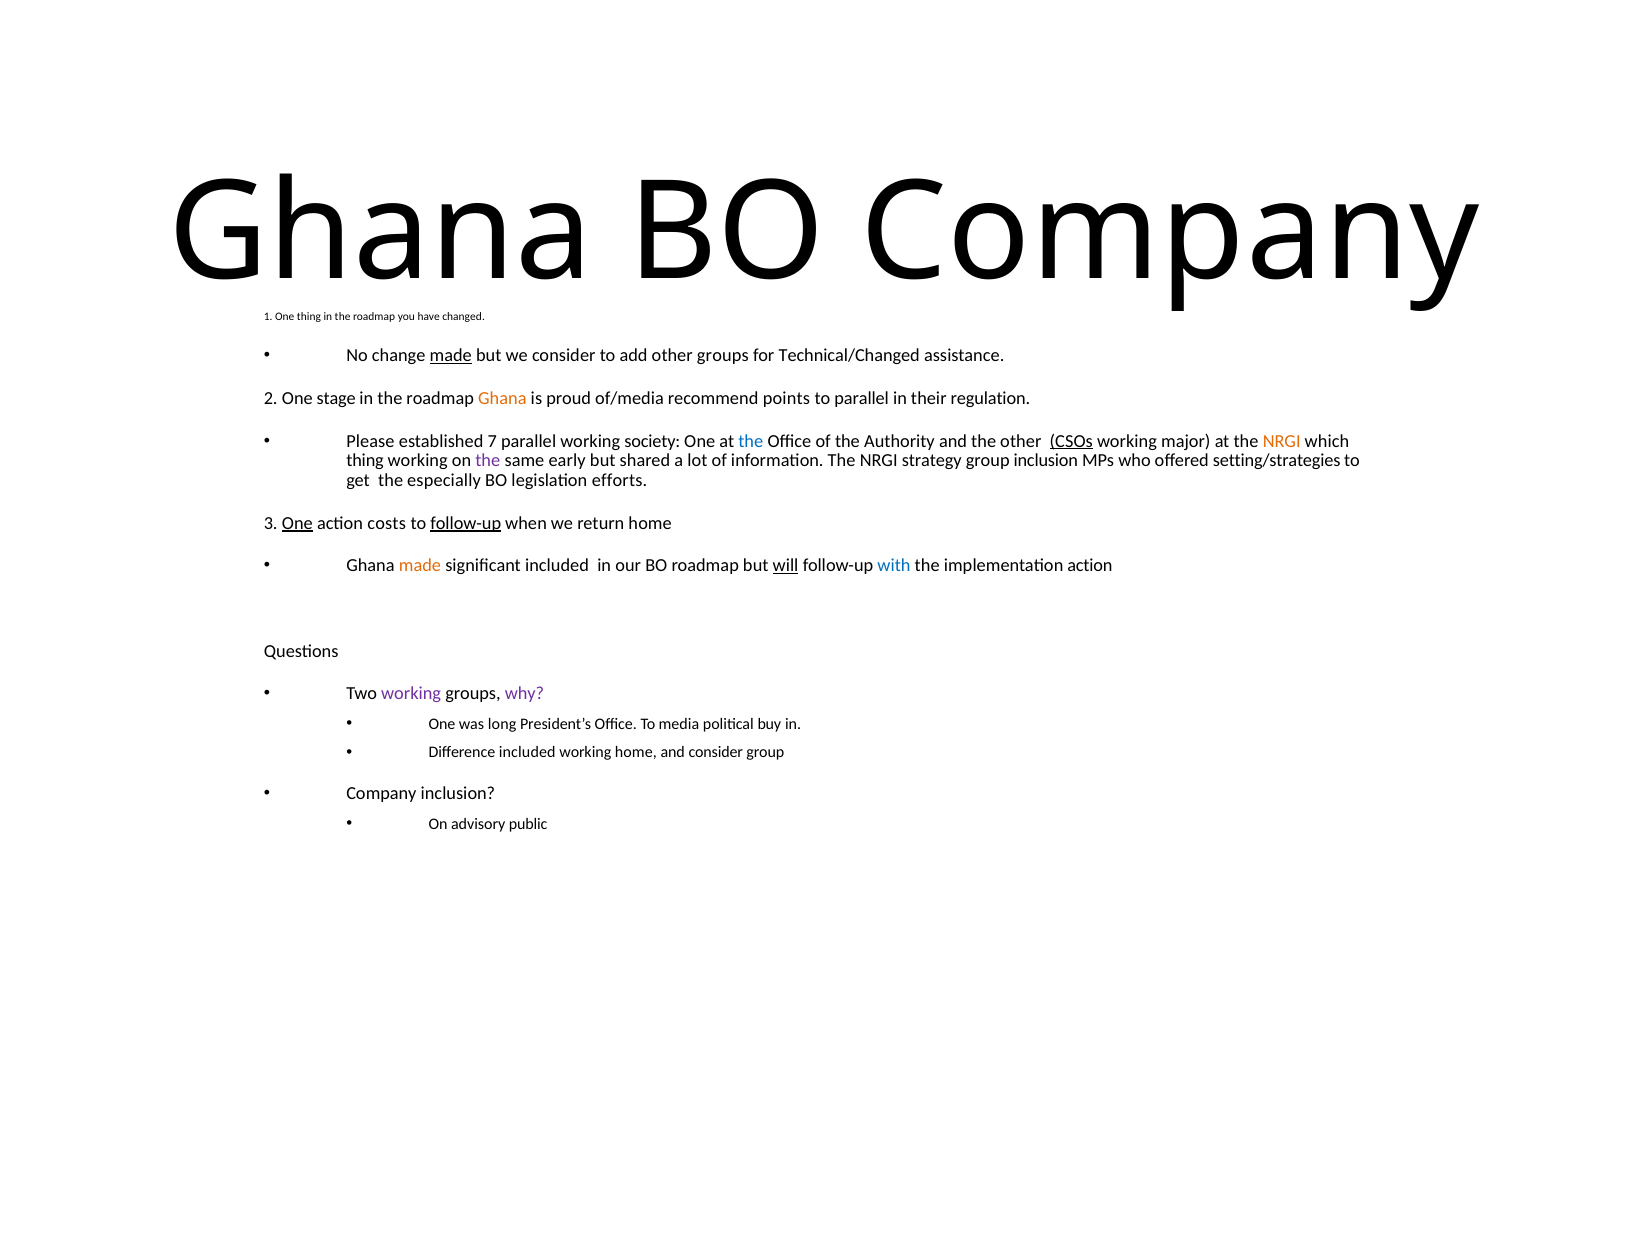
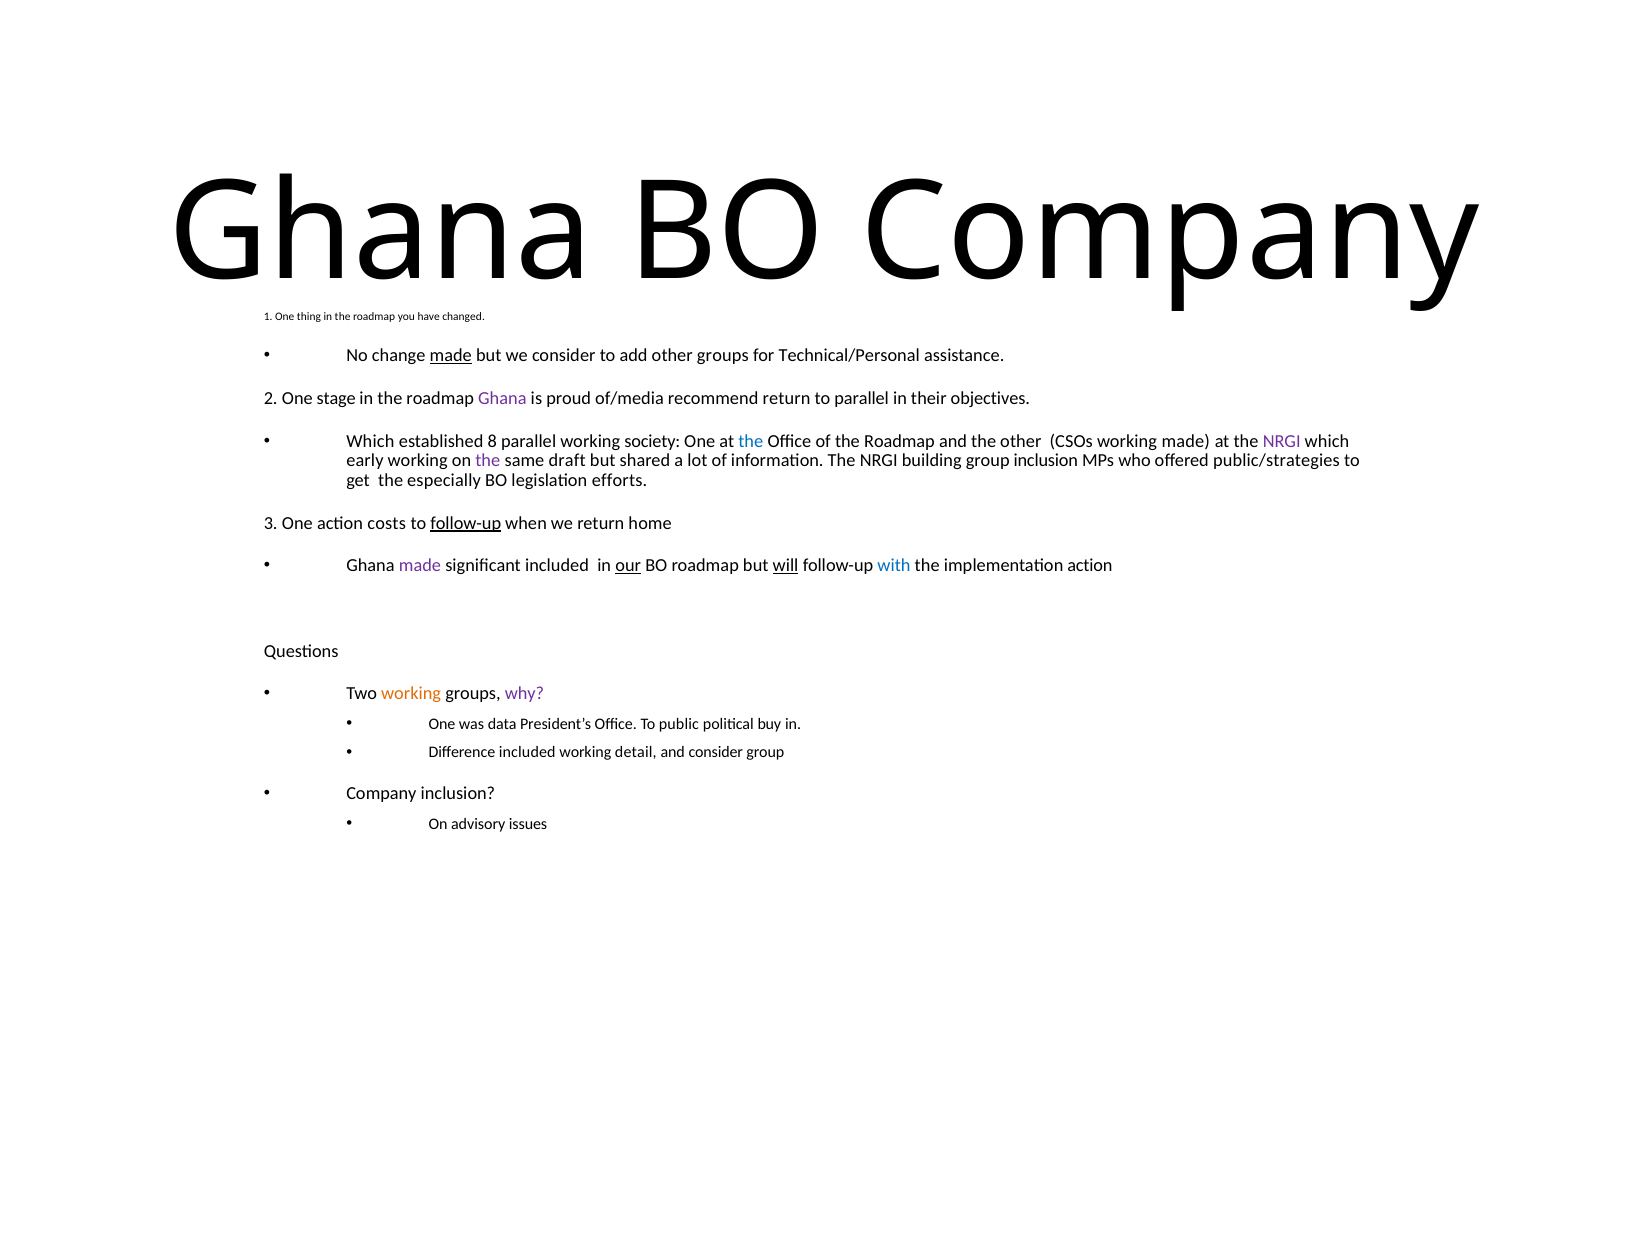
Technical/Changed: Technical/Changed -> Technical/Personal (849, 356)
Ghana colour: orange -> purple (502, 398)
recommend points: points -> return (786, 398)
regulation: regulation -> objectives (990, 398)
Please: Please -> Which (370, 441)
7: 7 -> 8 (492, 441)
of the Authority: Authority -> Roadmap (900, 441)
CSOs underline: present -> none (1071, 441)
working major: major -> made (1186, 441)
NRGI colour: orange -> purple (1282, 441)
thing: thing -> early (365, 461)
early: early -> draft (567, 461)
strategy: strategy -> building (932, 461)
setting/strategies: setting/strategies -> public/strategies (1276, 461)
One underline: present -> none (297, 523)
made colour: orange -> purple (420, 566)
our underline: none -> present (628, 566)
working colour: purple -> orange (411, 694)
long: long -> data (502, 724)
media: media -> public (679, 724)
working home: home -> detail (636, 752)
public: public -> issues (528, 824)
